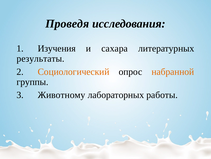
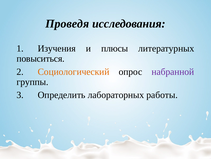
сахара: сахара -> плюсы (115, 48)
результаты: результаты -> повыситься (41, 58)
набранной colour: orange -> purple (173, 71)
Животному: Животному -> Определить (62, 95)
